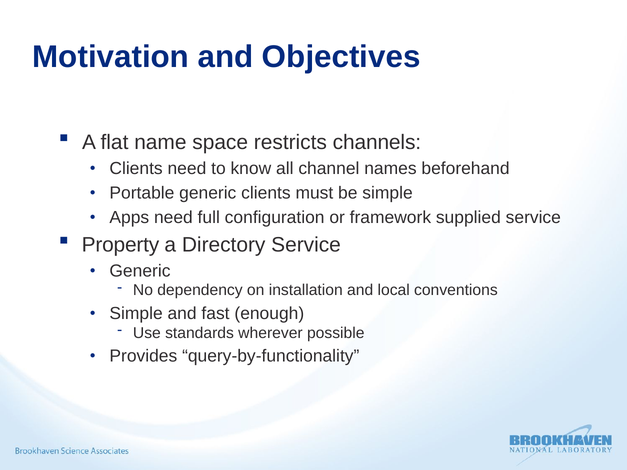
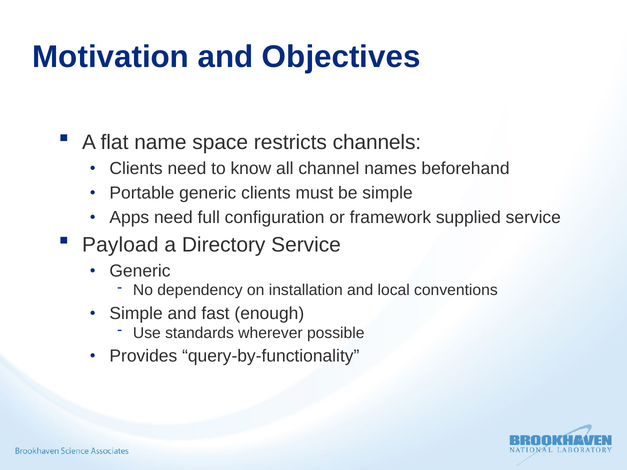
Property: Property -> Payload (120, 245)
